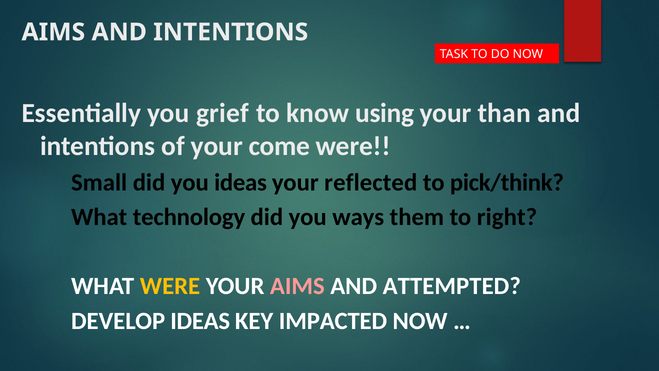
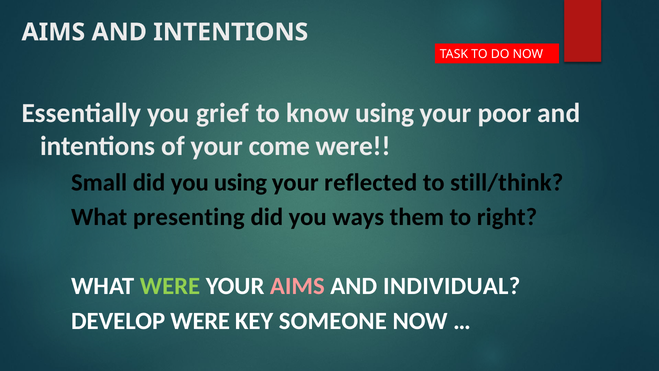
than: than -> poor (504, 113)
you ideas: ideas -> using (241, 182)
pick/think: pick/think -> still/think (507, 182)
technology: technology -> presenting (189, 217)
WERE colour: yellow -> light green (170, 286)
ATTEMPTED: ATTEMPTED -> INDIVIDUAL (452, 286)
DEVELOP IDEAS: IDEAS -> WERE (200, 321)
IMPACTED: IMPACTED -> SOMEONE (333, 321)
